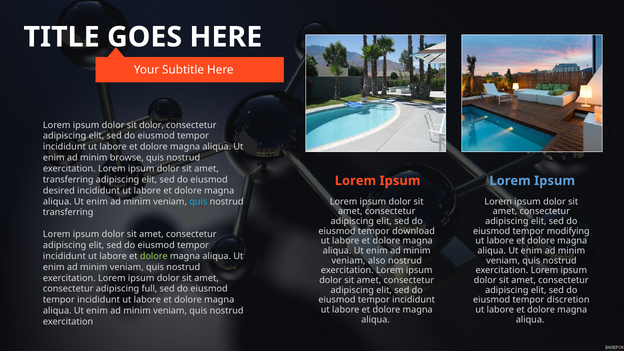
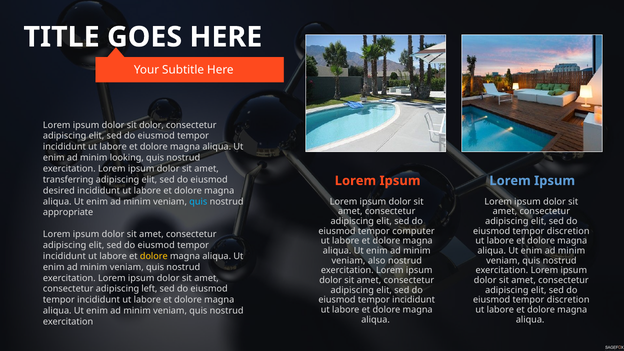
browse: browse -> looking (127, 158)
transferring: transferring -> appropriate (68, 212)
download: download -> computer (414, 231)
modifying: modifying -> discretion (568, 231)
dolore colour: light green -> yellow (154, 256)
full: full -> left (149, 289)
